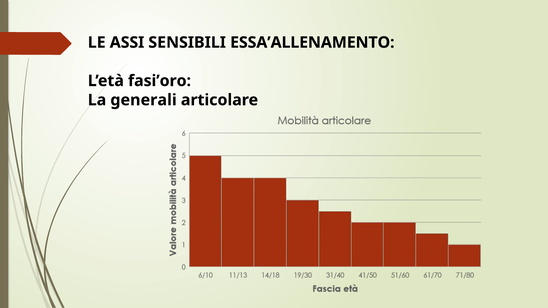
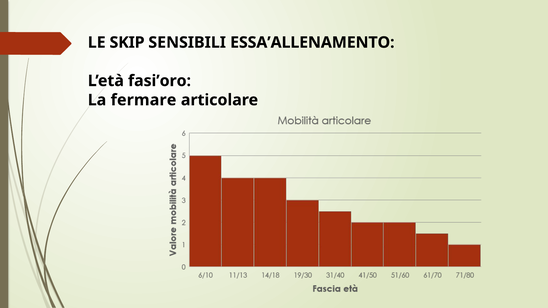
ASSI: ASSI -> SKIP (127, 43)
generali: generali -> fermare (143, 100)
